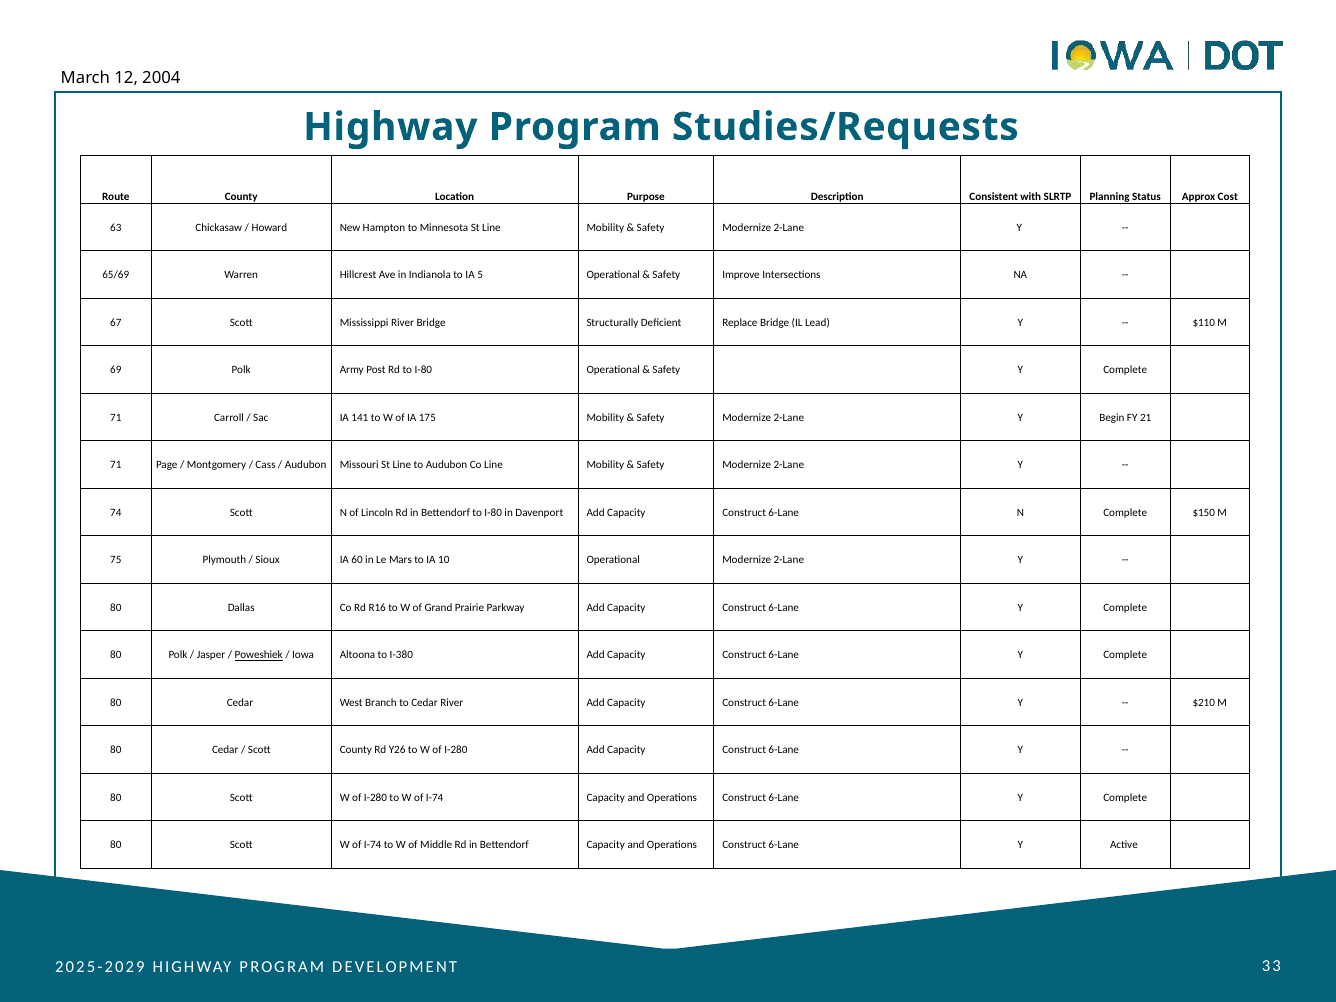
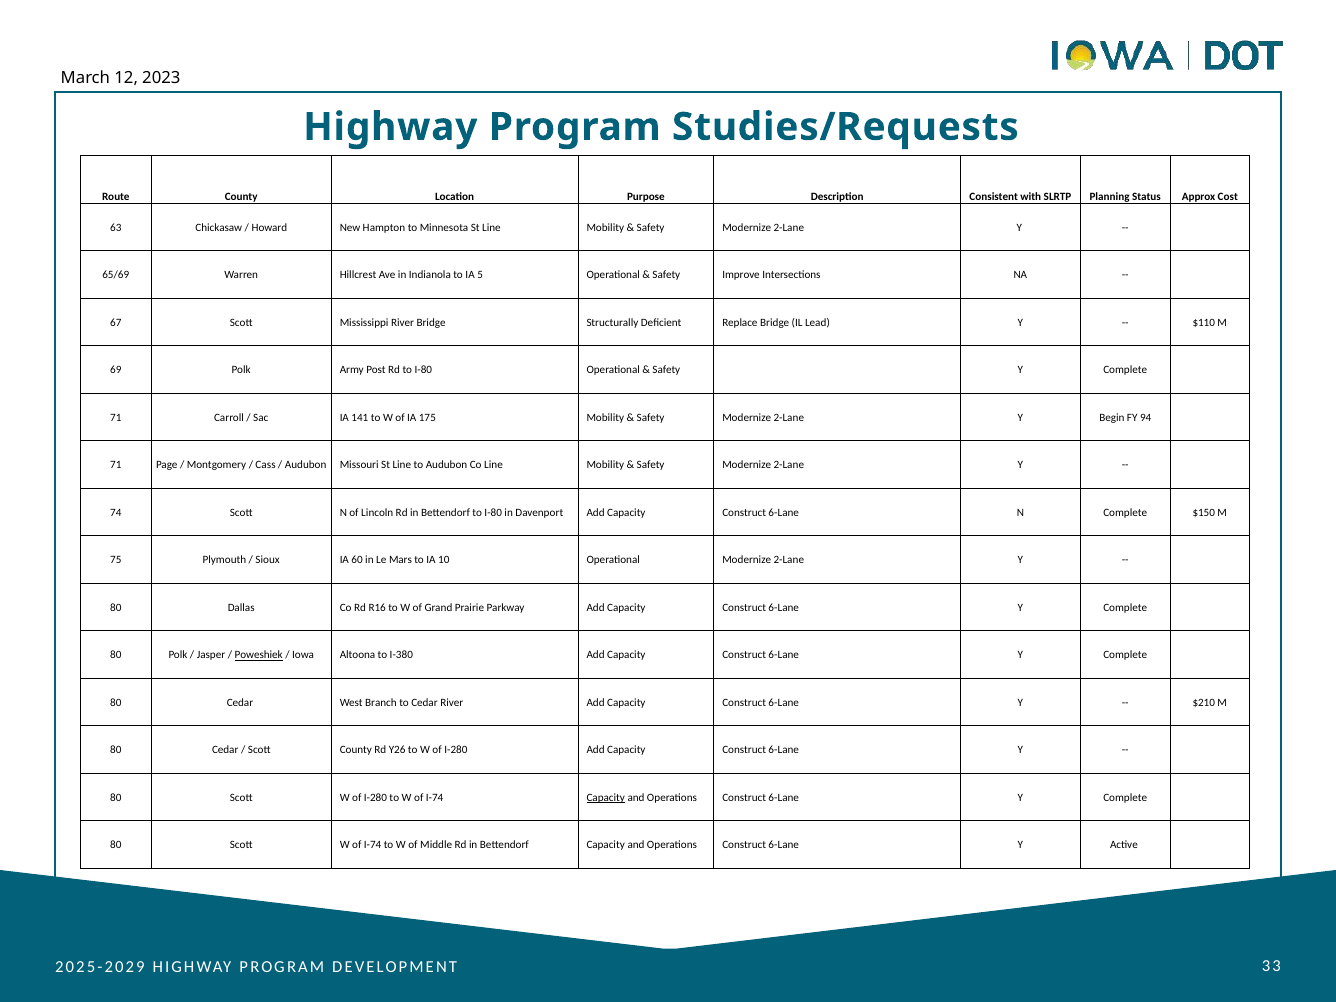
2004: 2004 -> 2023 (161, 78)
21: 21 -> 94 (1146, 418)
Capacity underline: none -> present (606, 798)
